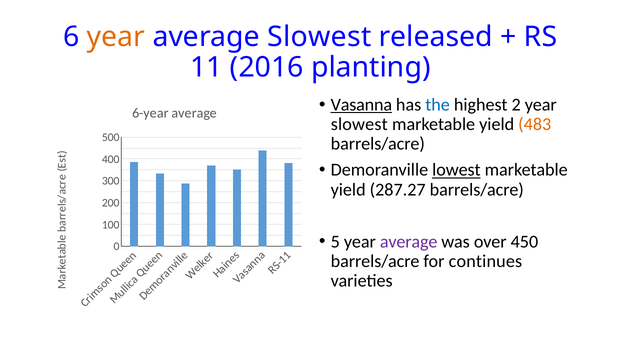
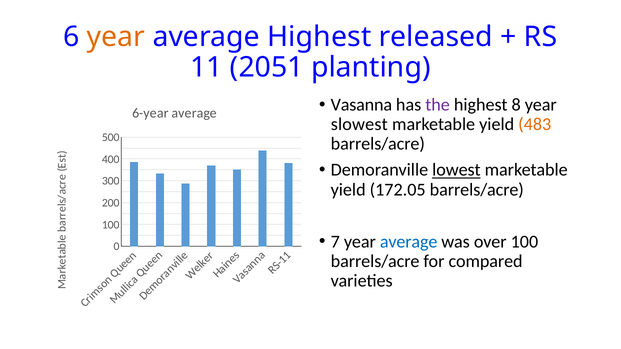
average Slowest: Slowest -> Highest (319, 37)
2016: 2016 -> 2051 (267, 68)
Vasanna underline: present -> none (361, 105)
the colour: blue -> purple (438, 105)
2: 2 -> 8 (516, 105)
287.27: 287.27 -> 172.05 (398, 190)
5: 5 -> 7 (335, 242)
average colour: purple -> blue (409, 242)
over 450: 450 -> 100 (524, 242)
continues: continues -> compared (486, 261)
